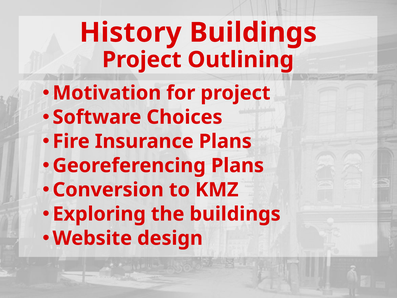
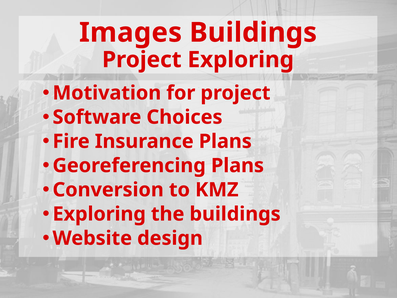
History: History -> Images (131, 33)
Project Outlining: Outlining -> Exploring (241, 60)
